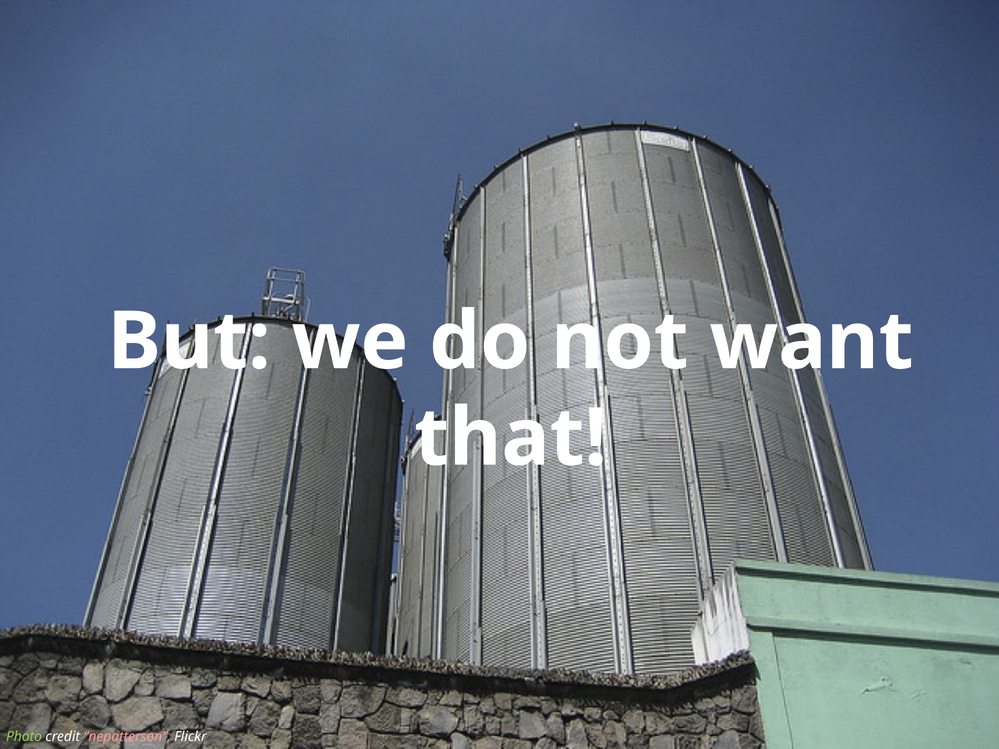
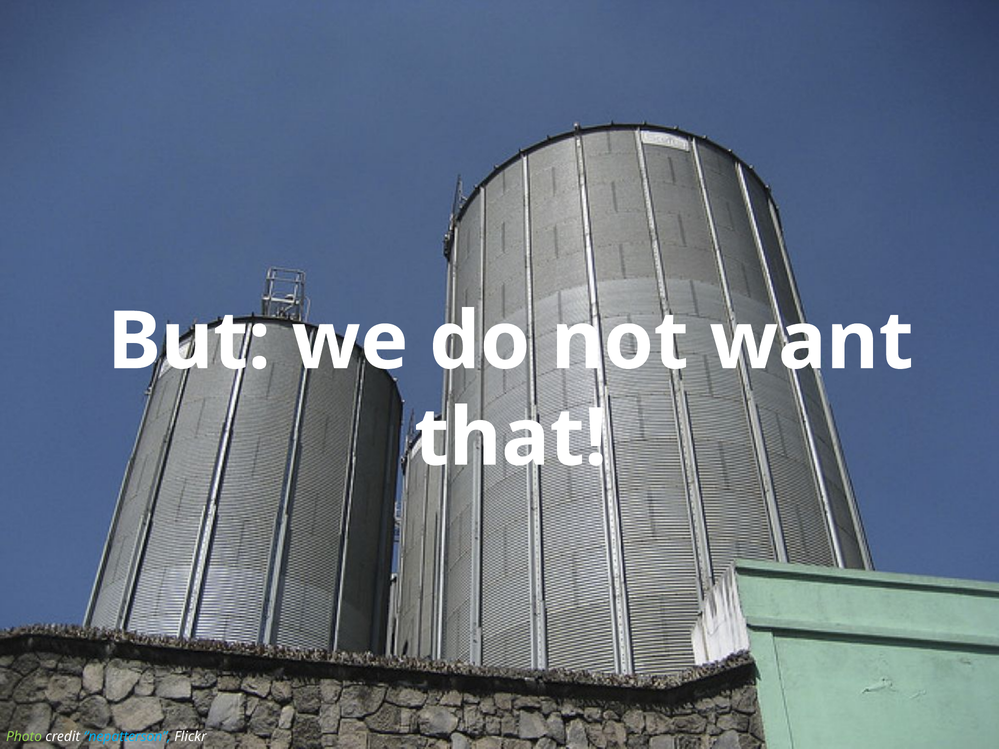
nepatterson colour: pink -> light blue (127, 737)
